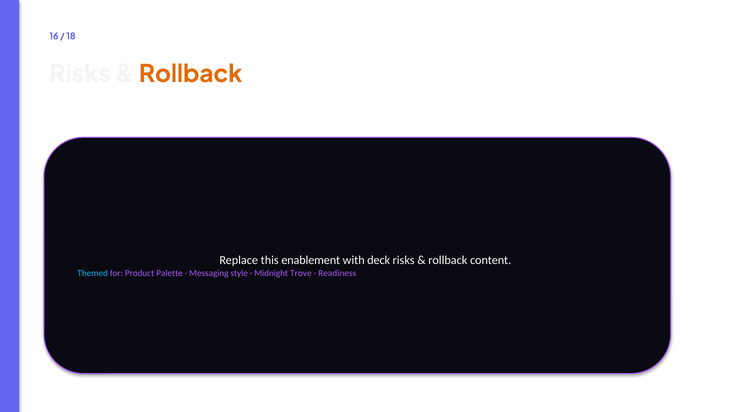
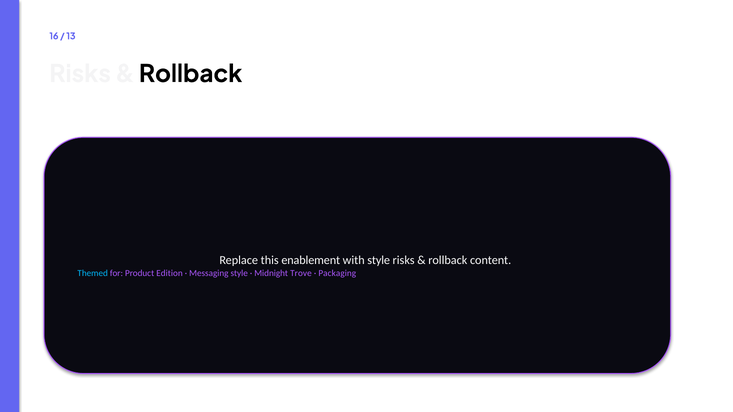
18: 18 -> 13 (71, 36)
Rollback colour: orange -> black (191, 74)
with deck: deck -> style (379, 261)
Palette: Palette -> Edition (170, 273)
Readiness: Readiness -> Packaging (337, 273)
